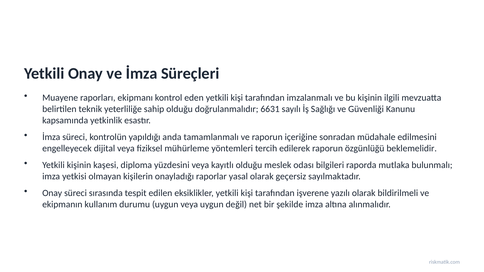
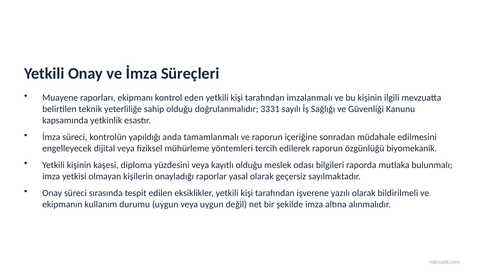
6631: 6631 -> 3331 (270, 109)
beklemelidir: beklemelidir -> biyomekanik (412, 148)
